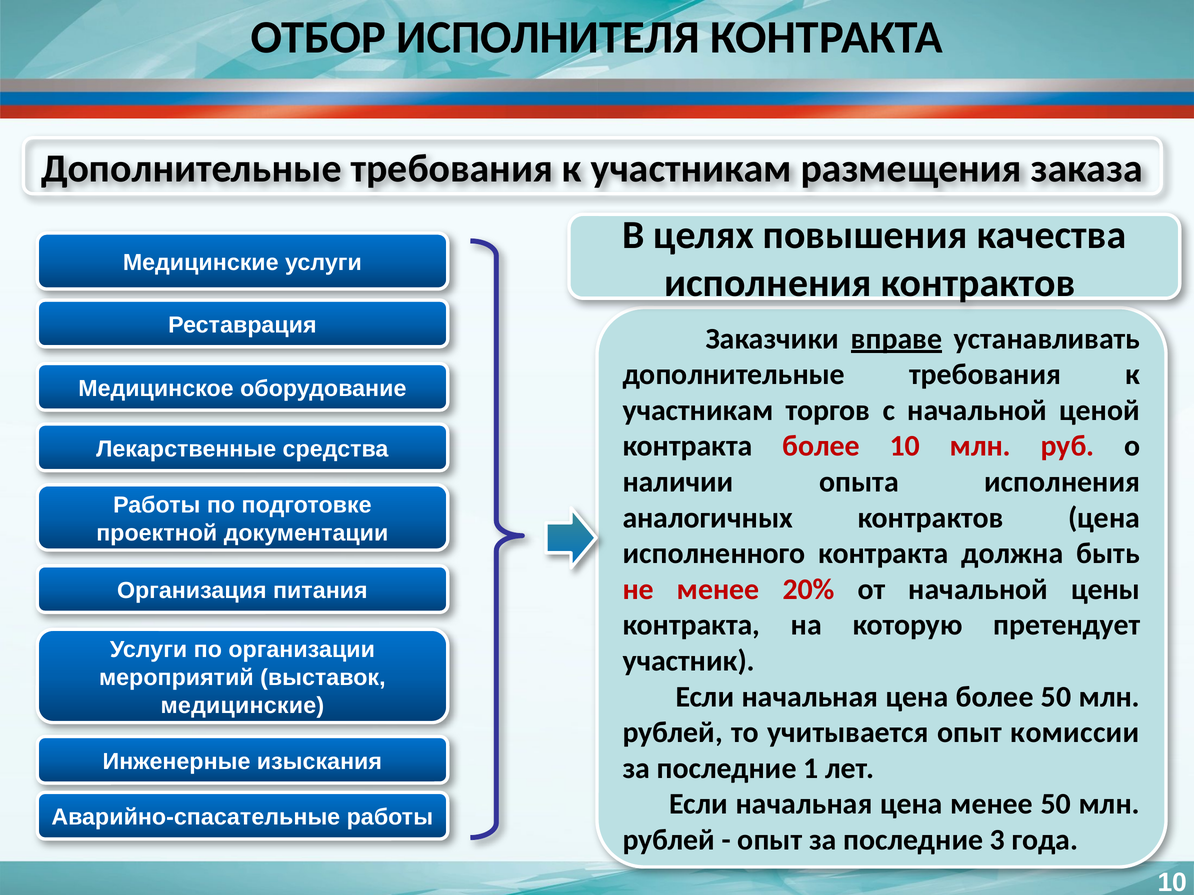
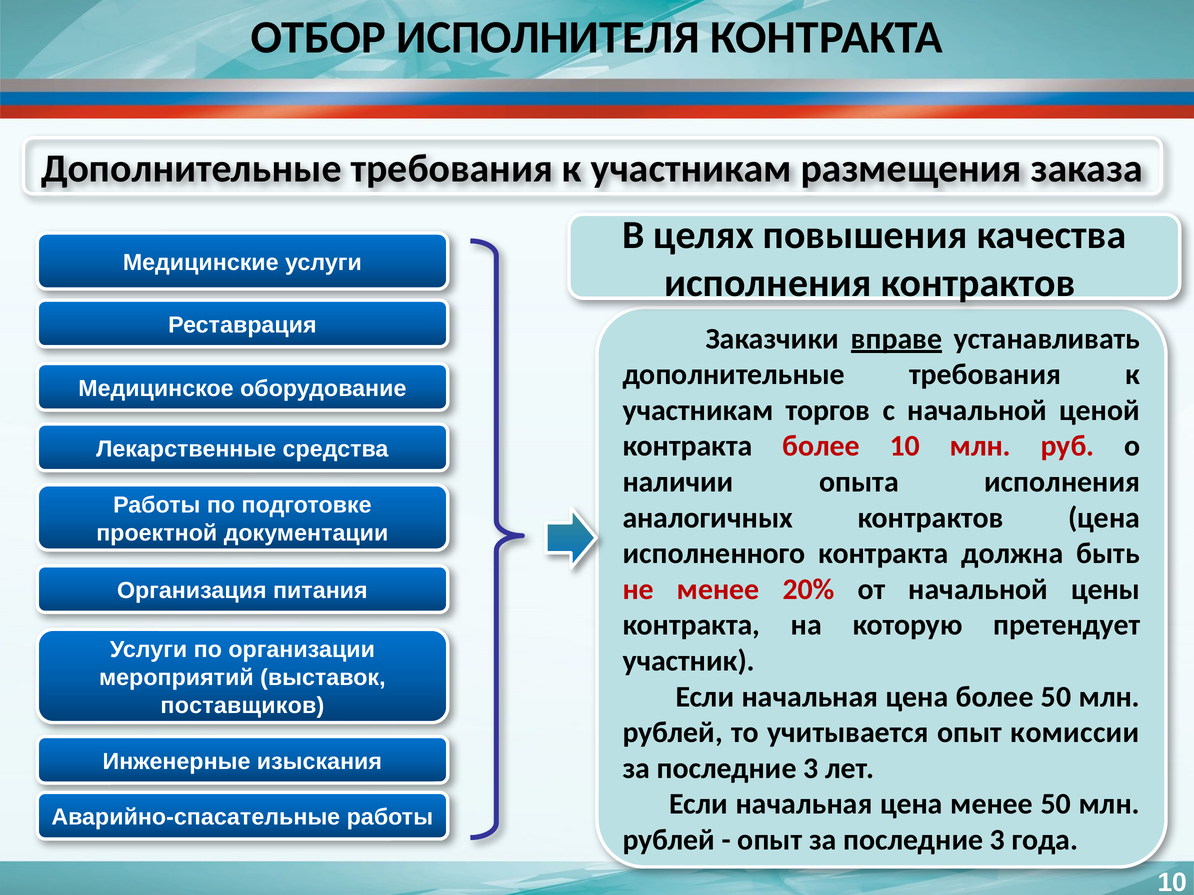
медицинские: медицинские -> поставщиков (242, 706)
1: 1 -> 3 (811, 769)
